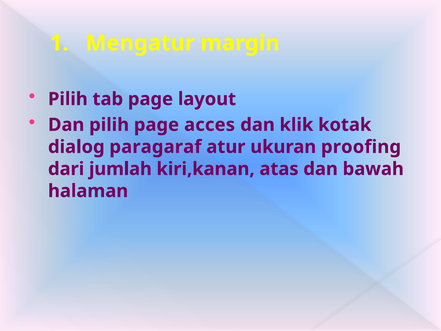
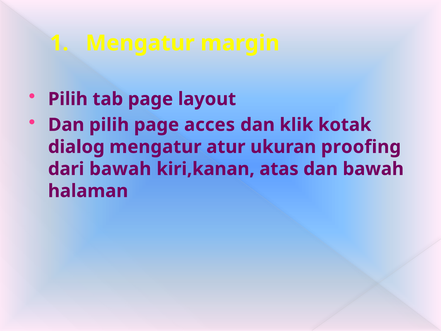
dialog paragaraf: paragaraf -> mengatur (155, 147)
dari jumlah: jumlah -> bawah (120, 169)
